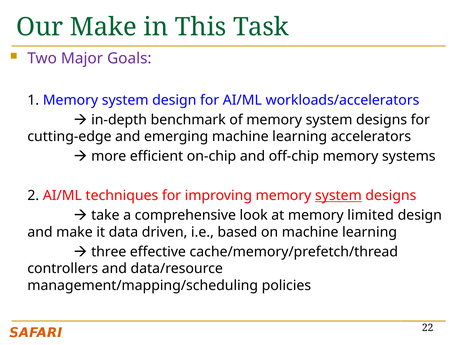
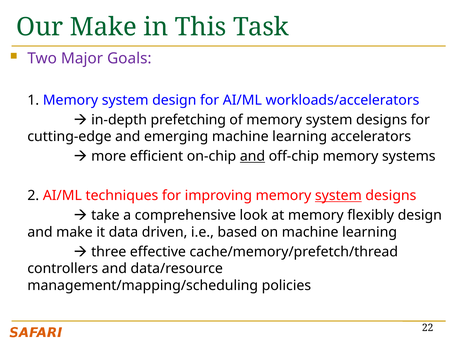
benchmark: benchmark -> prefetching (188, 120)
and underline: none -> present (252, 157)
limited: limited -> flexibly (371, 216)
